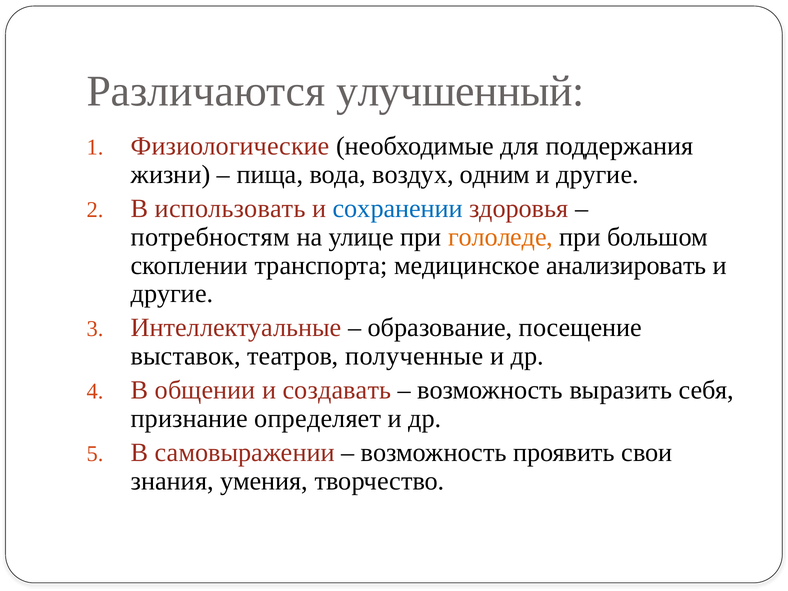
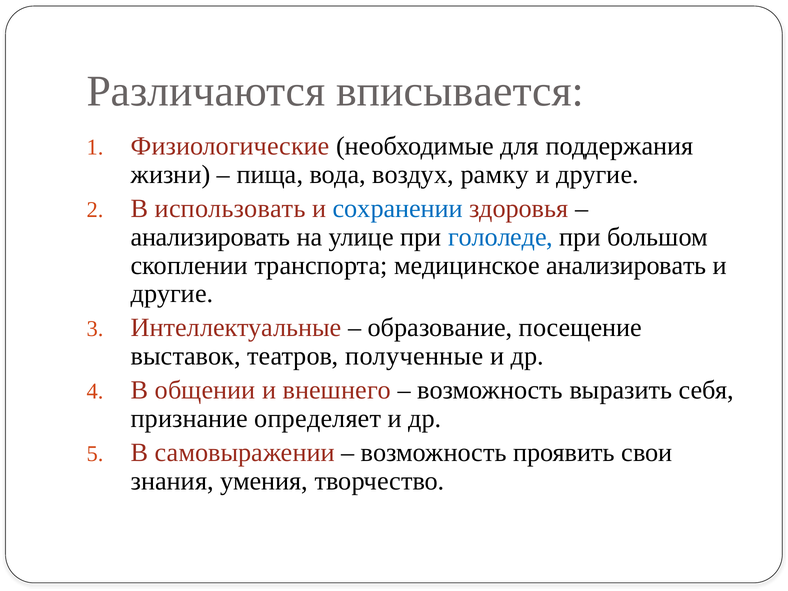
улучшенный: улучшенный -> вписывается (460, 91)
одним: одним -> рамку (495, 175)
потребностям: потребностям -> анализировать (211, 237)
гололеде colour: orange -> blue (501, 237)
создавать: создавать -> внешнего (337, 390)
